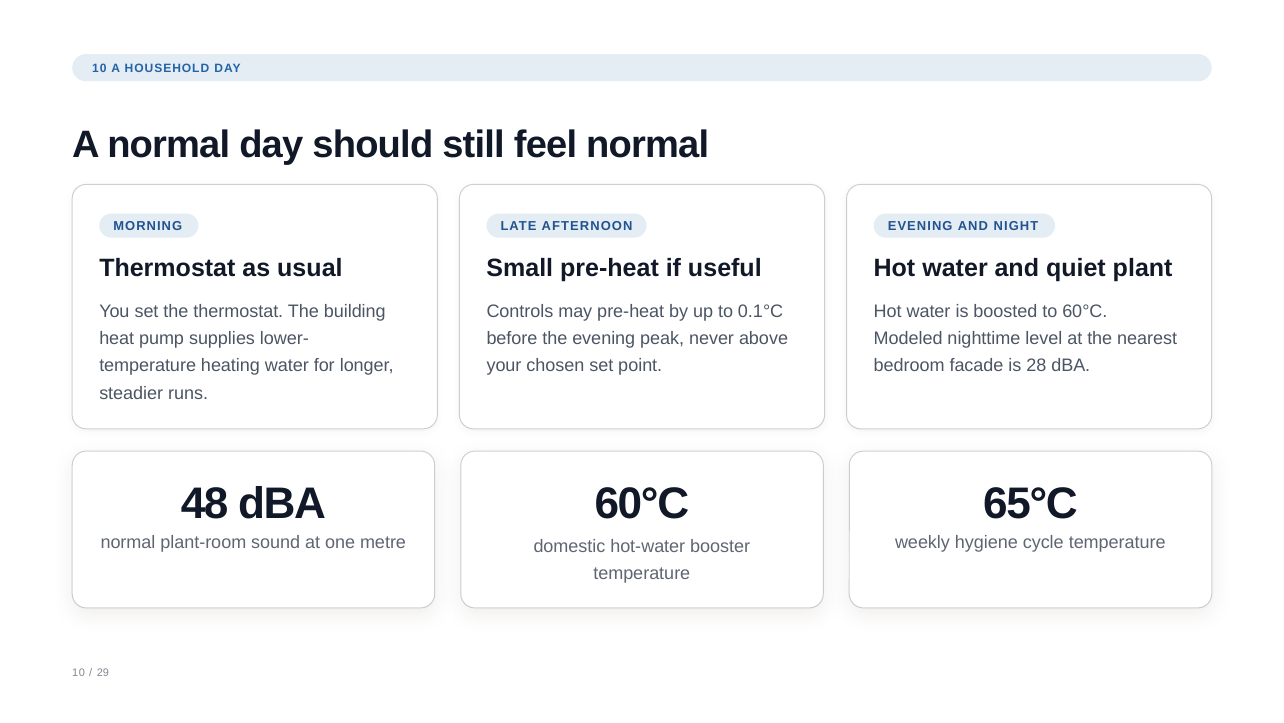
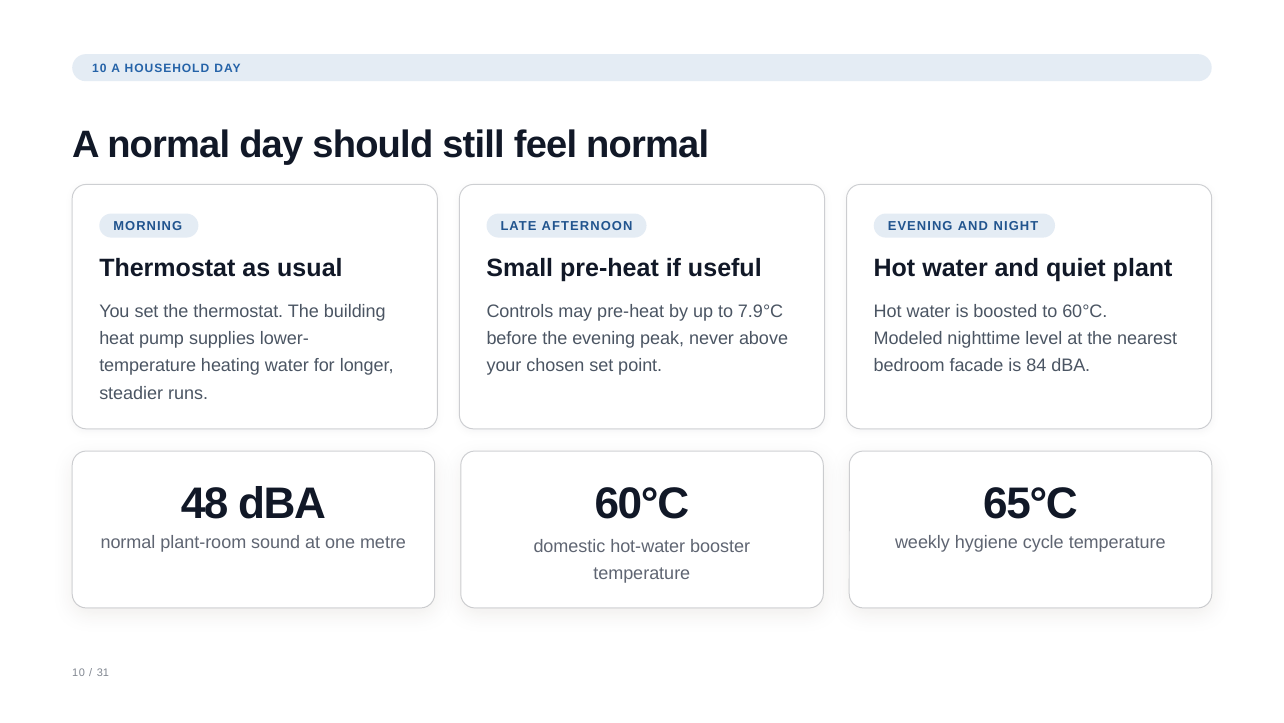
0.1°C: 0.1°C -> 7.9°C (761, 312)
28: 28 -> 84 (1036, 366)
29: 29 -> 31 (103, 672)
